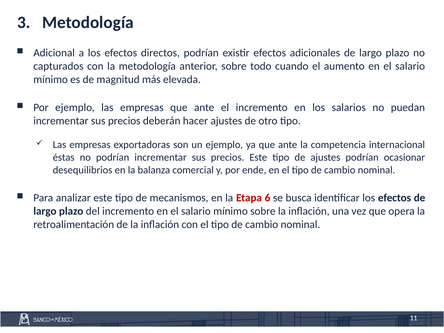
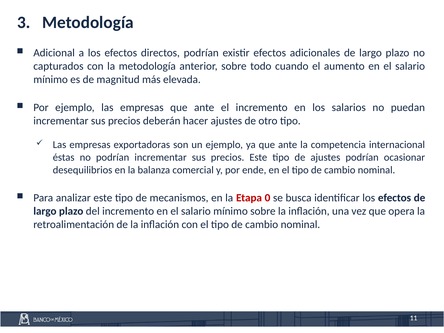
6: 6 -> 0 (268, 198)
